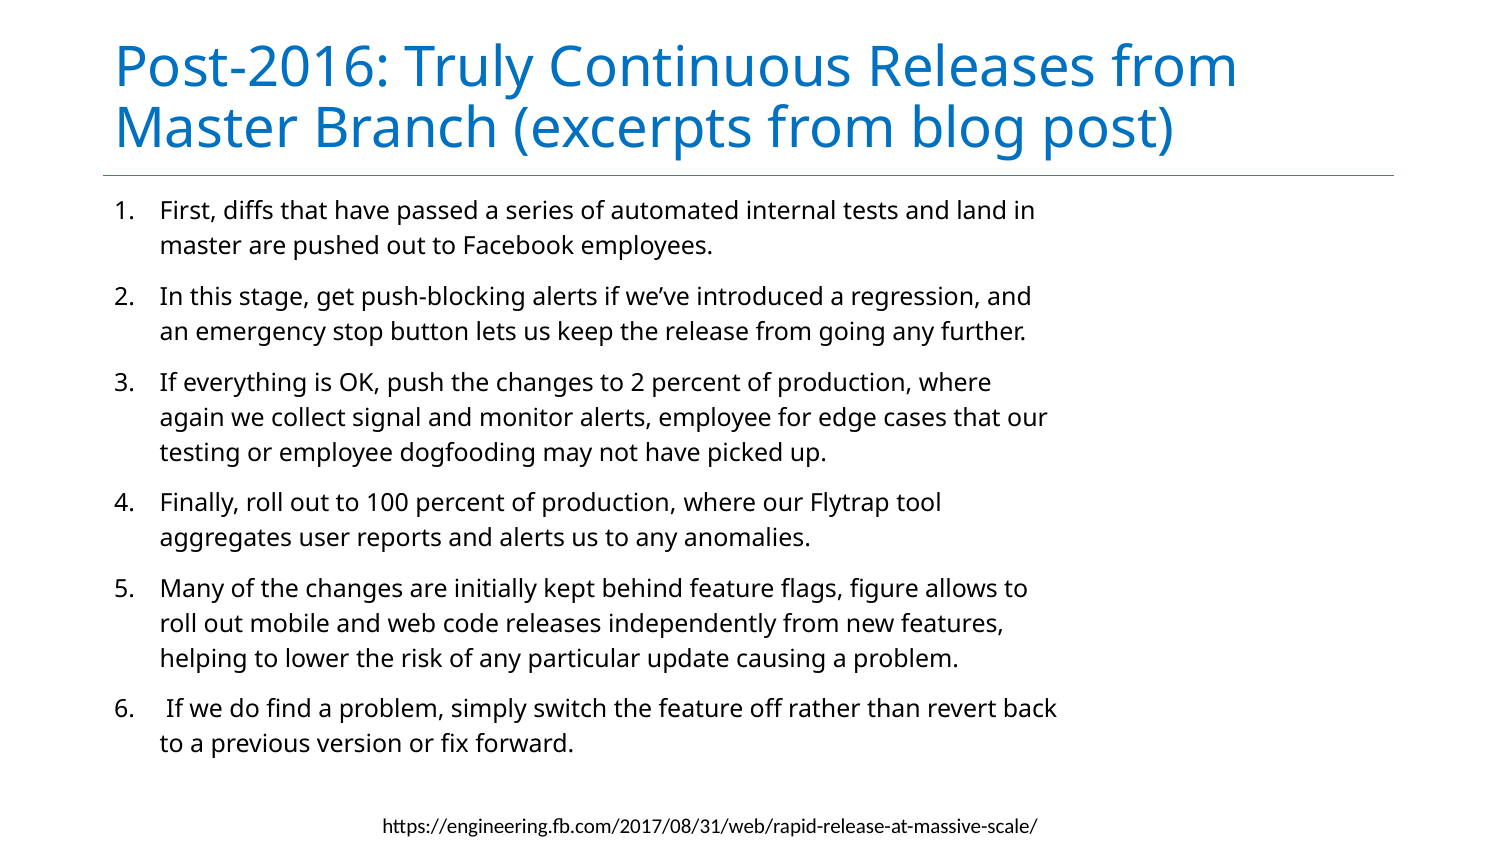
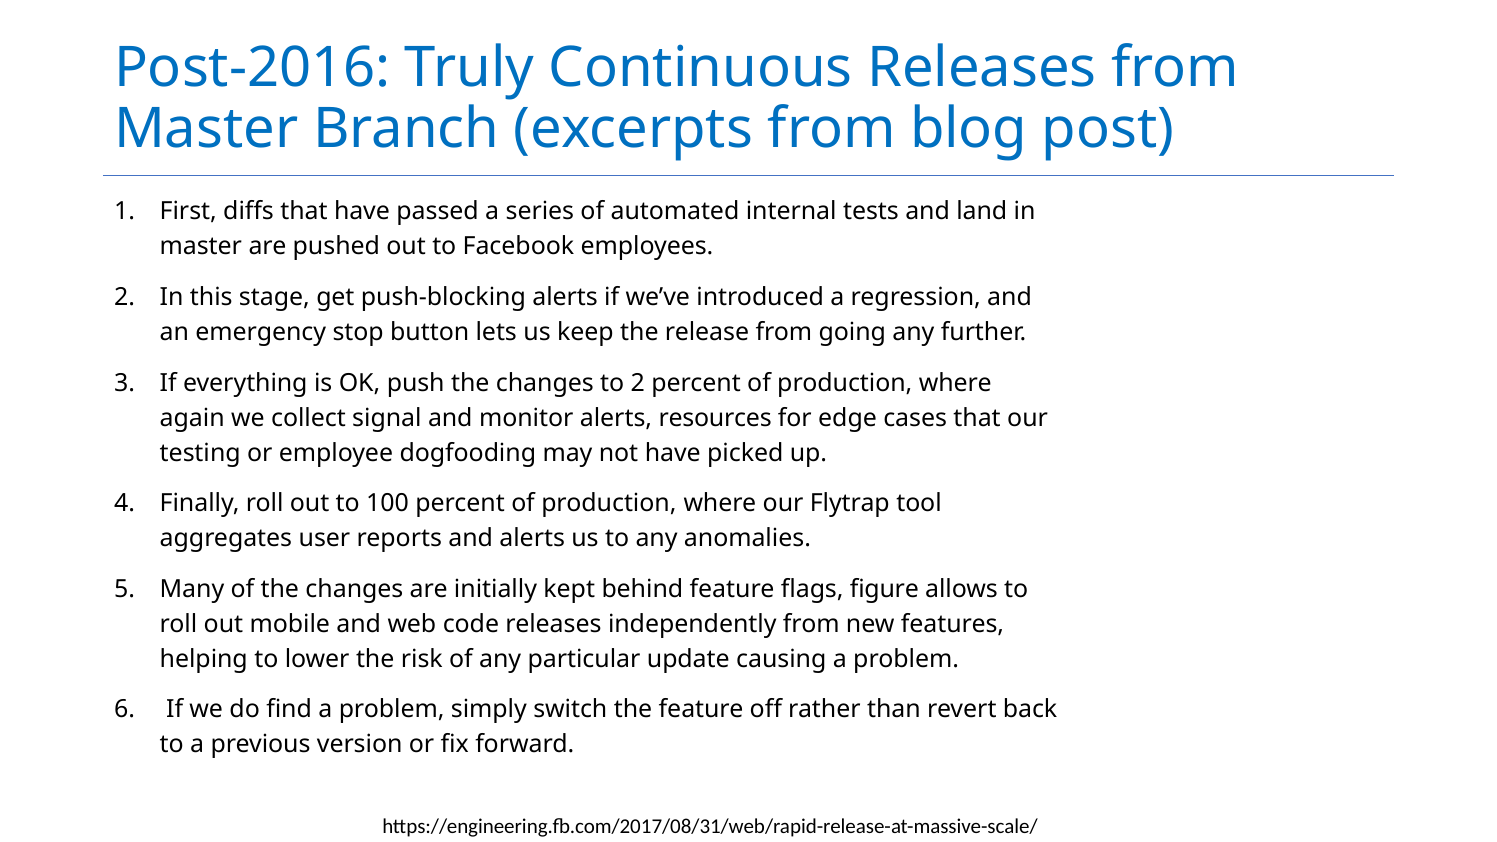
alerts employee: employee -> resources (715, 418)
